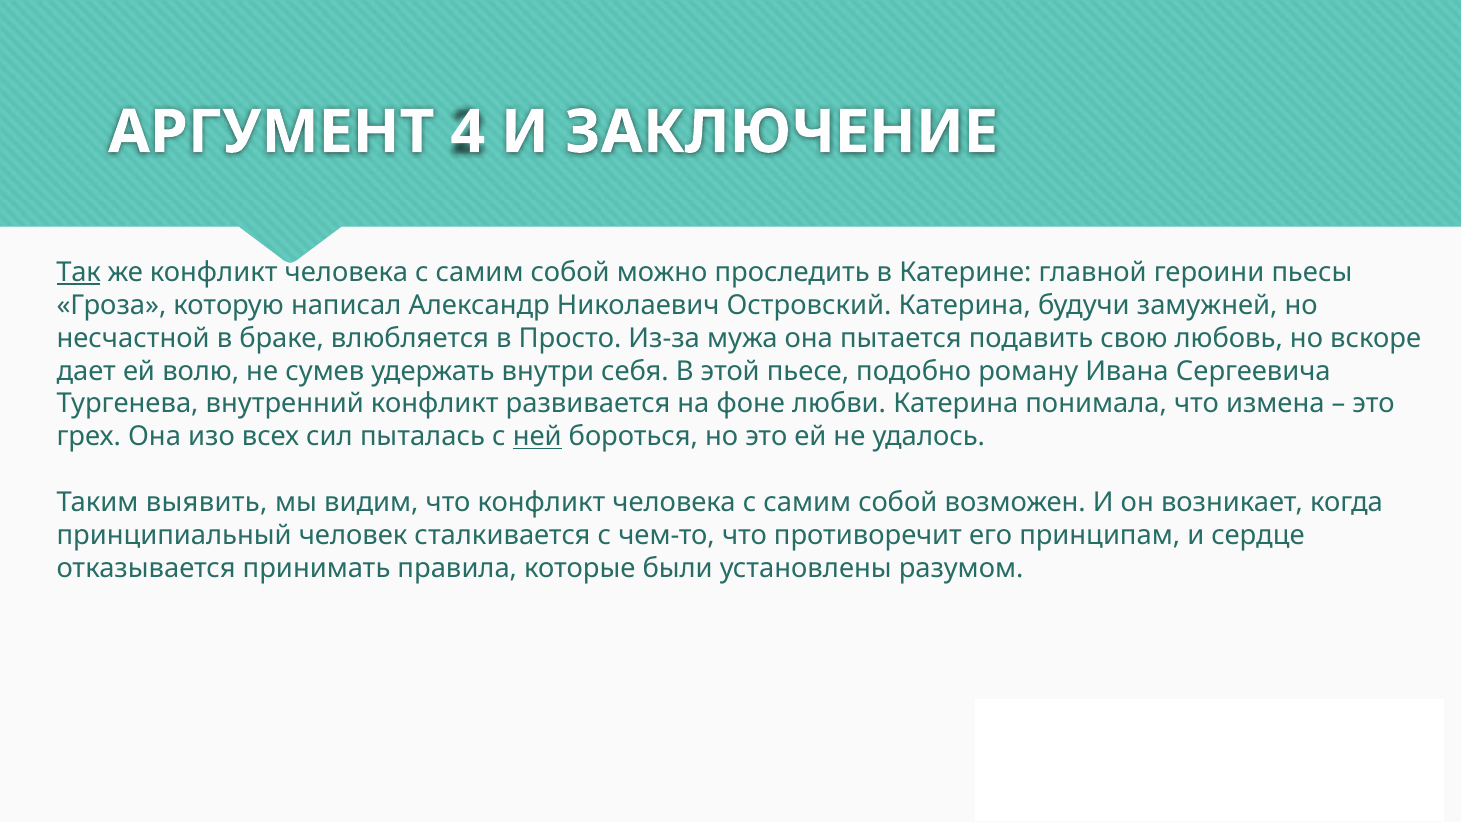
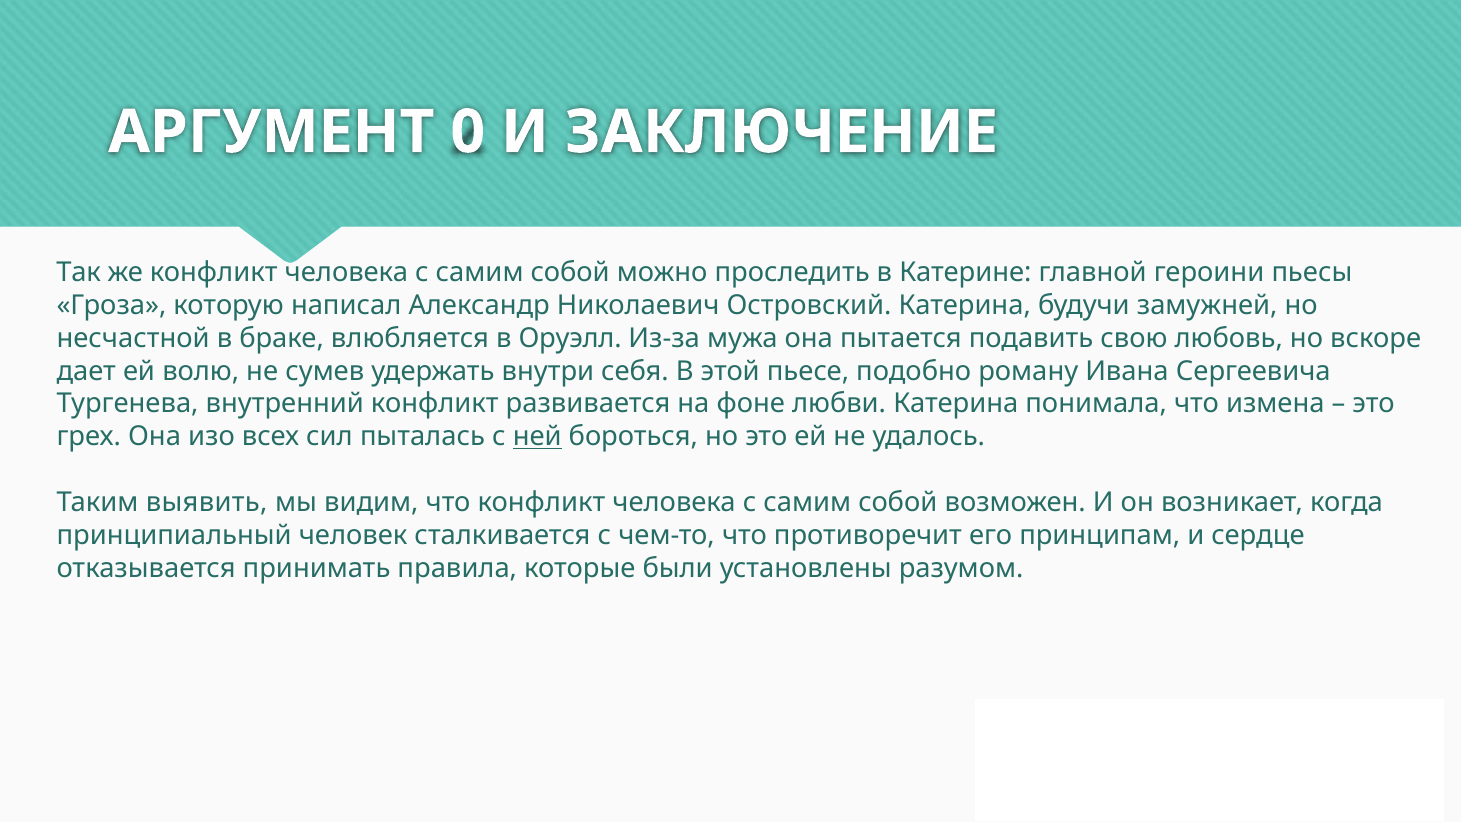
4: 4 -> 0 (468, 132)
Так underline: present -> none (79, 272)
Просто: Просто -> Оруэлл (570, 338)
